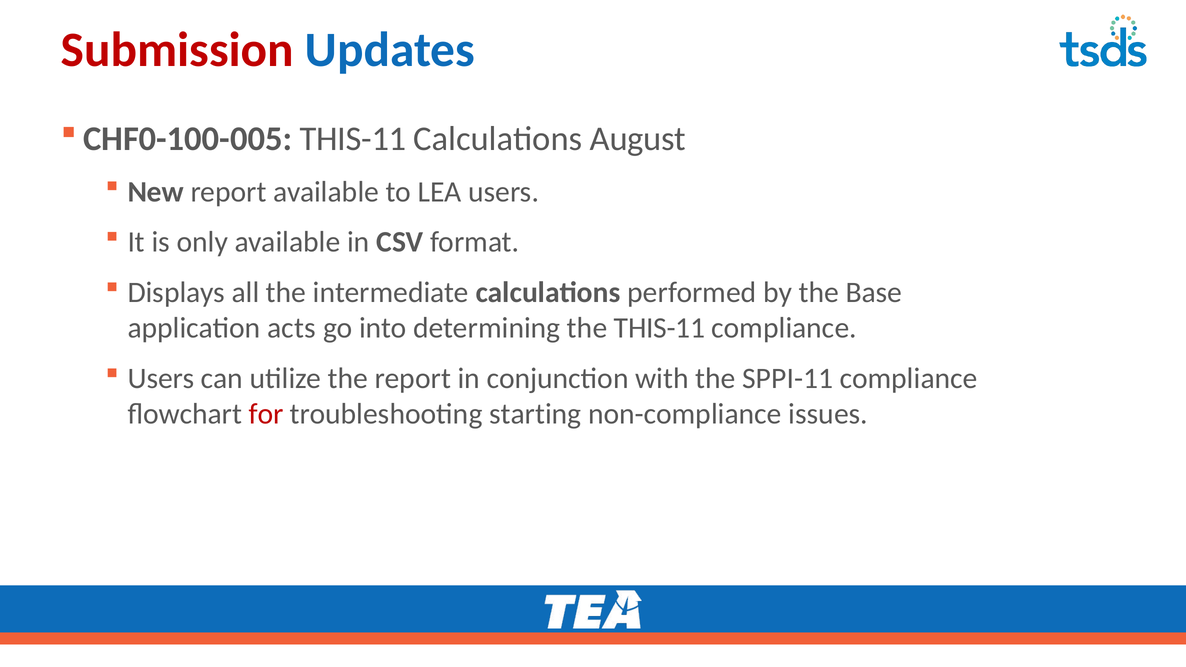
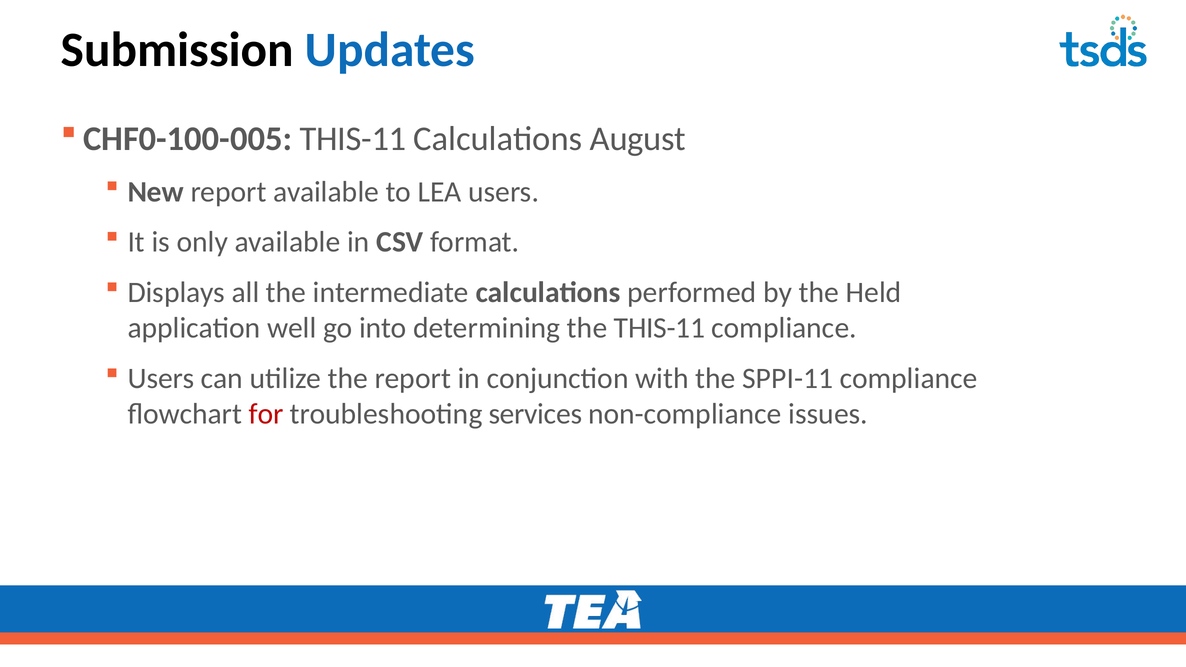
Submission colour: red -> black (177, 50)
Base: Base -> Held (874, 293)
acts: acts -> well (292, 328)
starting: starting -> services (535, 414)
